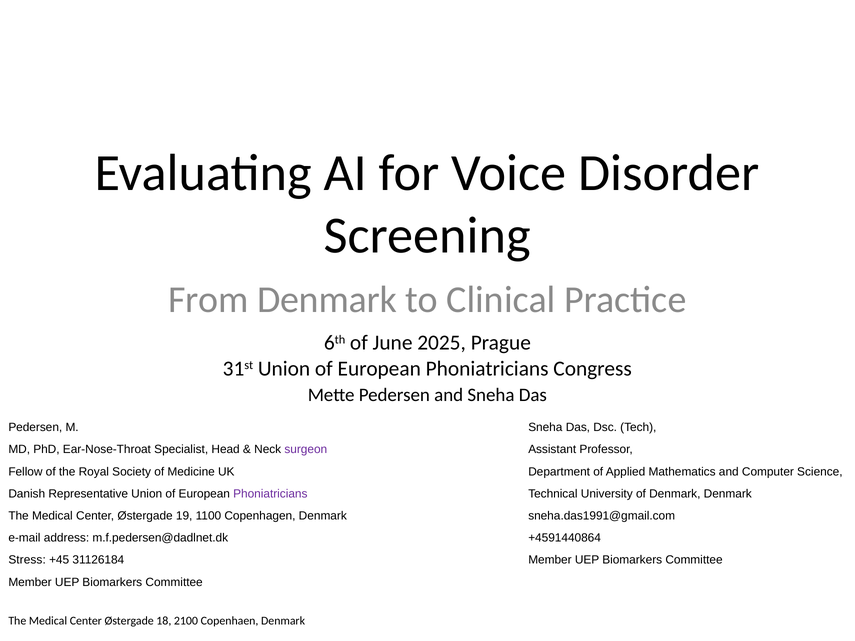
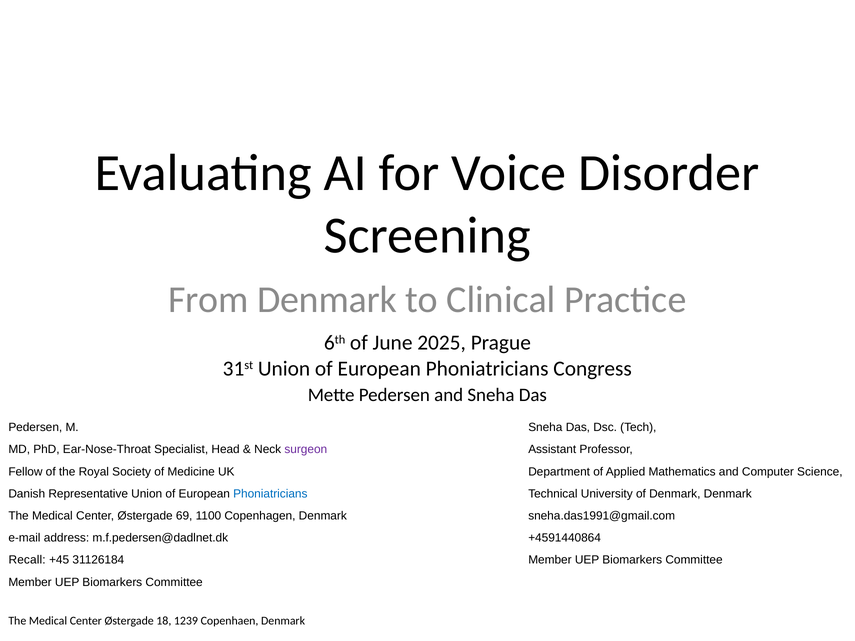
Phoniatricians colour: purple -> blue (270, 494)
19: 19 -> 69 (184, 516)
Stress: Stress -> Recall (27, 560)
2100: 2100 -> 1239 (186, 621)
